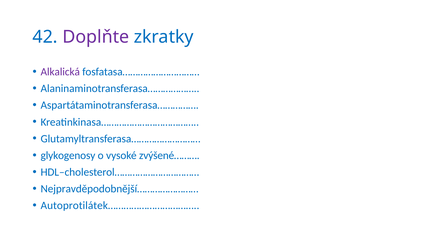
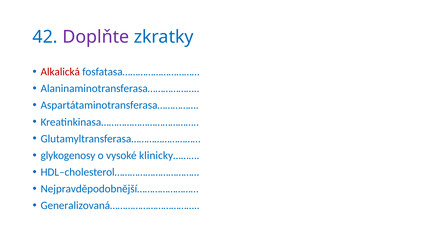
Alkalická colour: purple -> red (60, 72)
zvýšené………: zvýšené……… -> klinicky……… (169, 155)
Autoprotilátek……………………………: Autoprotilátek…………………………… -> Generalizovaná…………………………… (120, 205)
